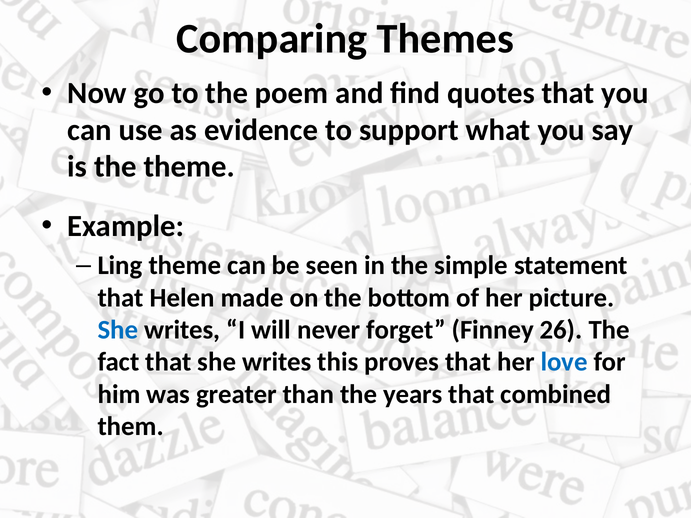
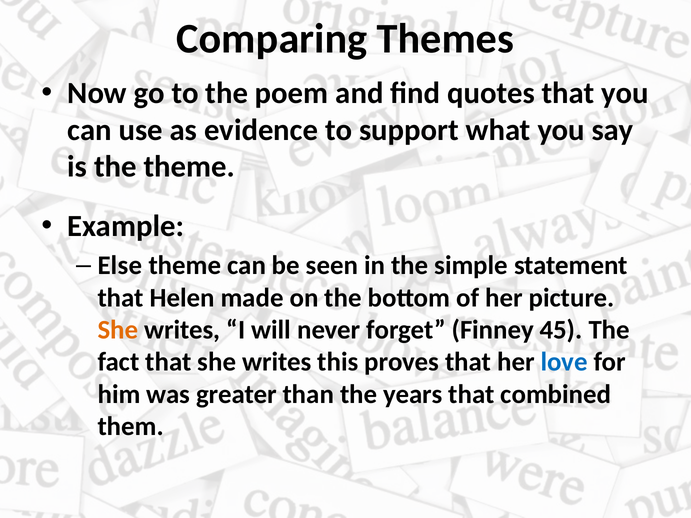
Ling: Ling -> Else (120, 266)
She colour: blue -> orange (118, 330)
26: 26 -> 45 (561, 330)
